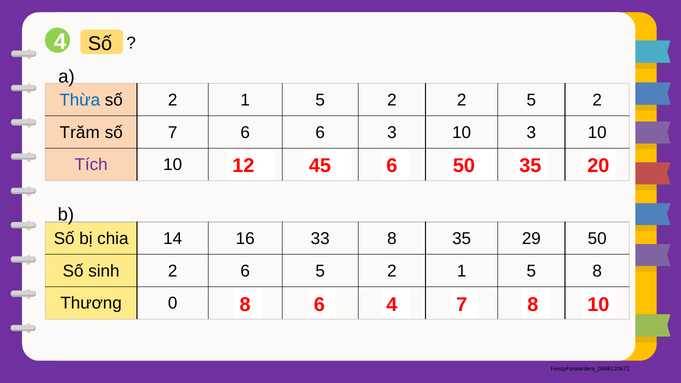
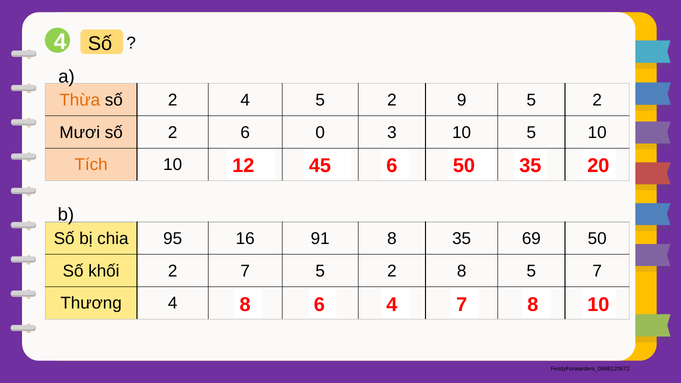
Thừa colour: blue -> orange (80, 100)
số 2 1: 1 -> 4 (245, 100)
2 2: 2 -> 9 (462, 100)
Trăm: Trăm -> Mươi (80, 132)
7: 7 -> 2 (173, 132)
6 6: 6 -> 0 (320, 132)
10 3: 3 -> 5 (531, 132)
Tích colour: purple -> orange (91, 165)
14: 14 -> 95 (173, 239)
33: 33 -> 91 (320, 239)
29: 29 -> 69 (531, 239)
sinh: sinh -> khối (104, 271)
2 6: 6 -> 7 (245, 271)
5 2 1: 1 -> 8 (462, 271)
5 8: 8 -> 7 (597, 271)
Thương 0: 0 -> 4 (173, 303)
